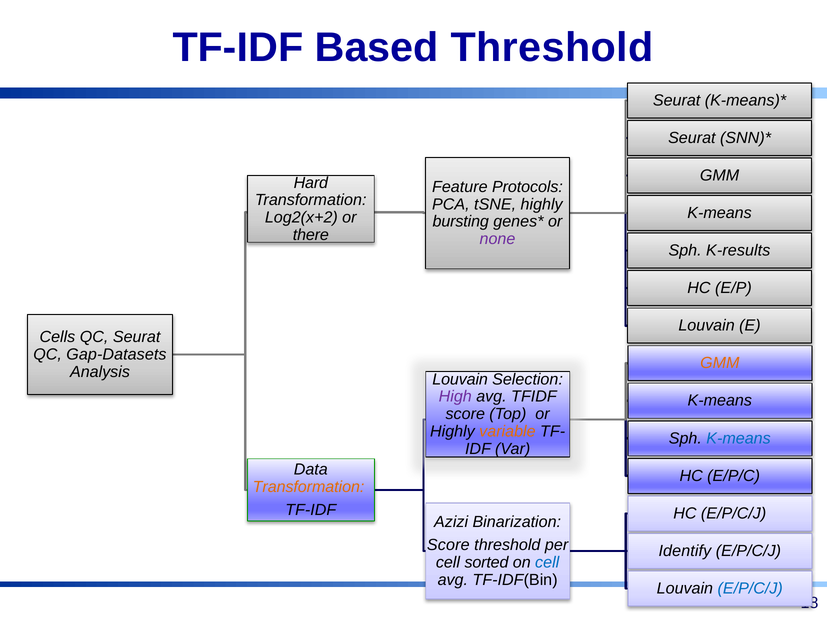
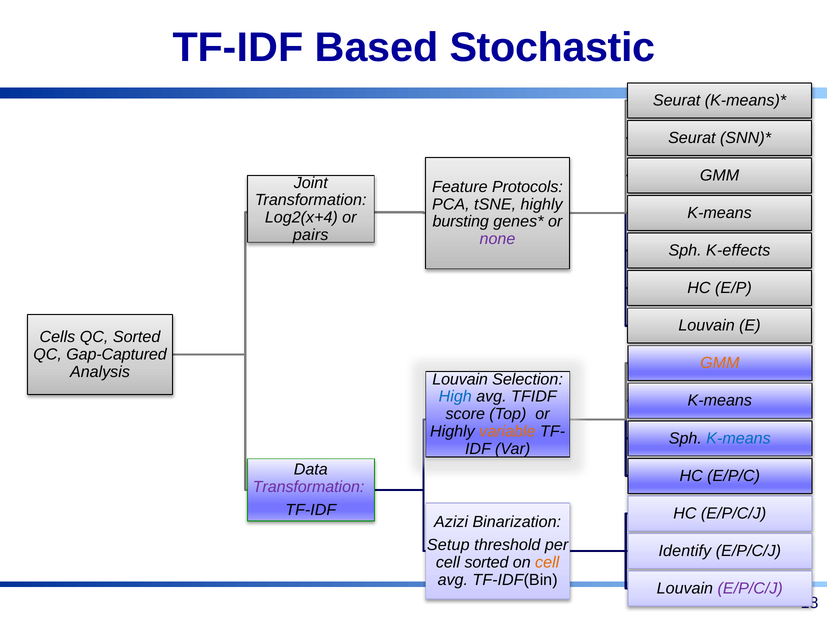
Based Threshold: Threshold -> Stochastic (552, 48)
Hard: Hard -> Joint (311, 183)
Log2(x+2: Log2(x+2 -> Log2(x+4 (301, 218)
there: there -> pairs (311, 235)
K-results: K-results -> K-effects (738, 251)
QC Seurat: Seurat -> Sorted (137, 337)
Gap-Datasets: Gap-Datasets -> Gap-Captured (117, 354)
High colour: purple -> blue (455, 397)
Transformation colour: orange -> purple (309, 487)
Score: Score -> Setup (448, 545)
cell colour: blue -> orange (547, 563)
E/P/C/J colour: blue -> purple (750, 589)
